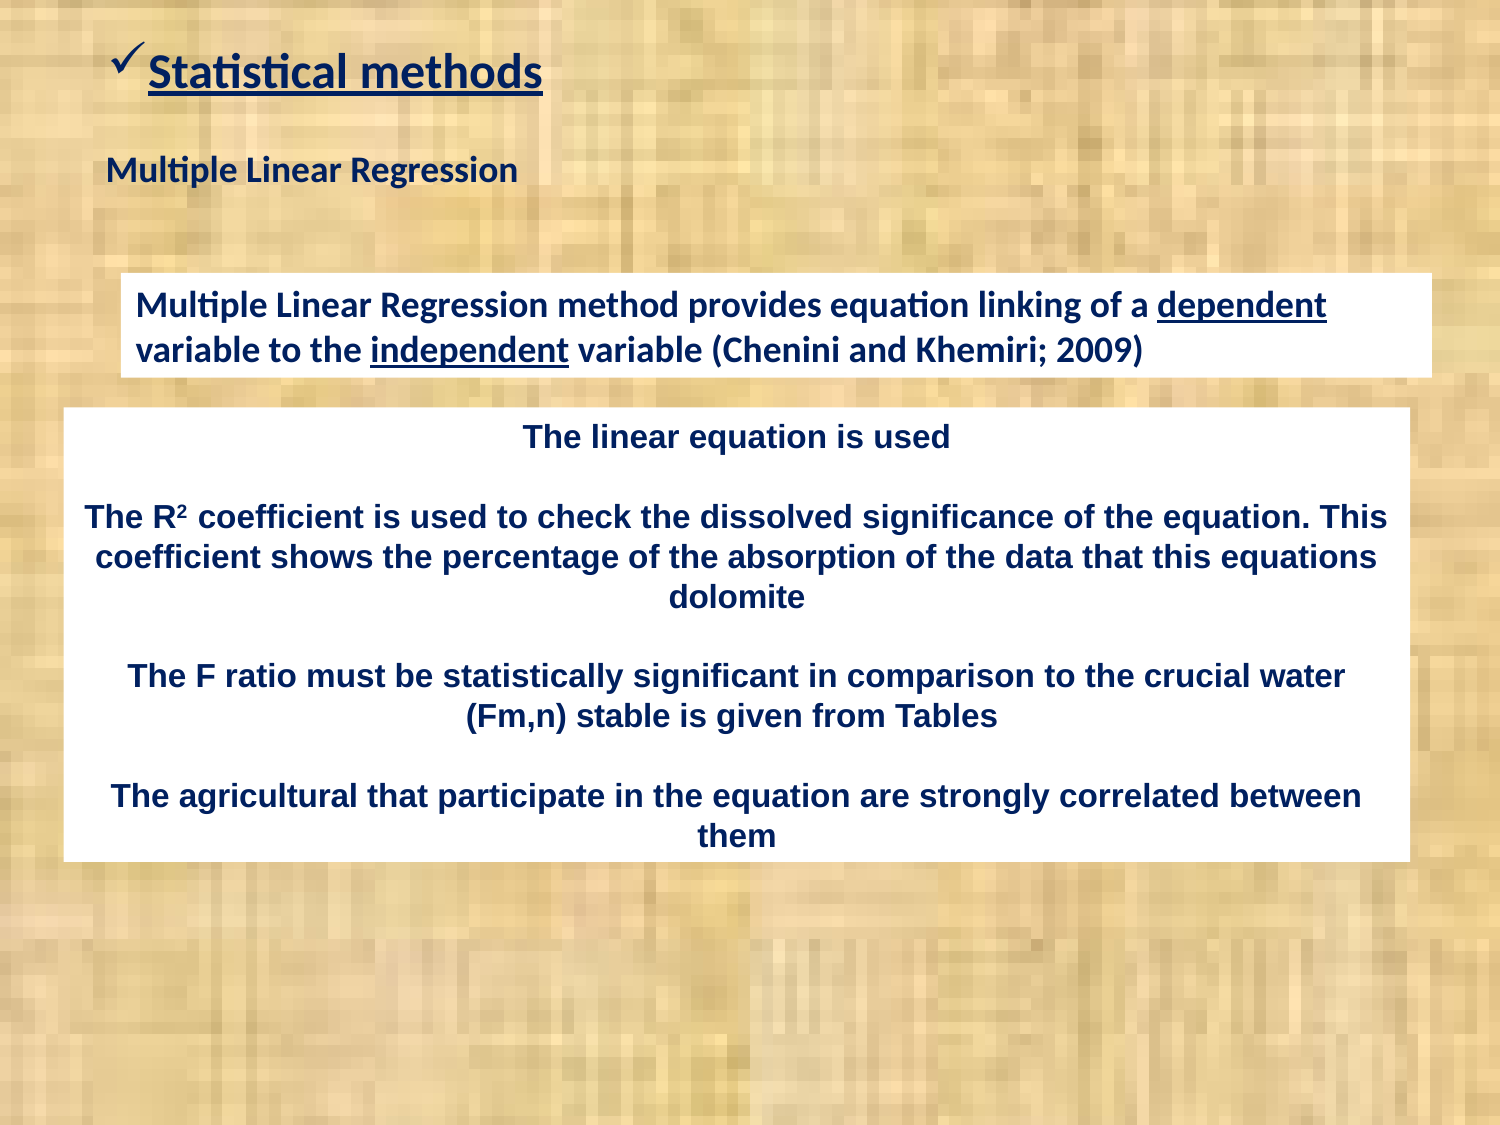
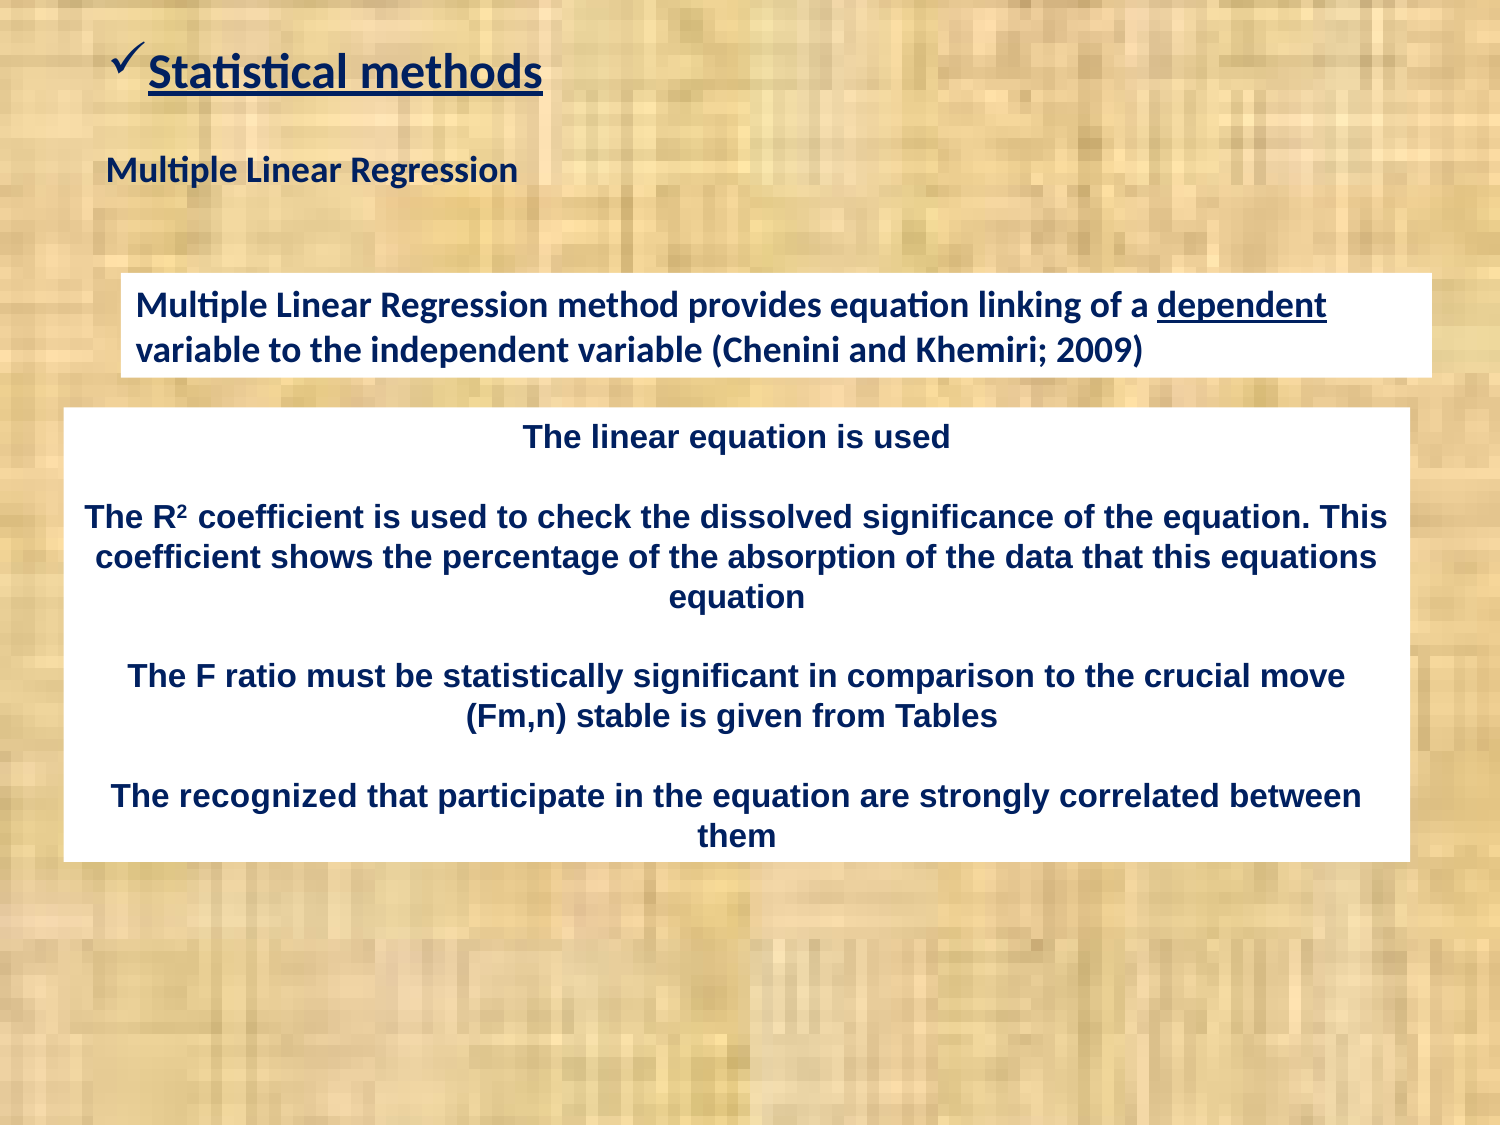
independent underline: present -> none (470, 350)
dolomite: dolomite -> equation (737, 597)
water: water -> move (1303, 677)
agricultural: agricultural -> recognized (268, 797)
